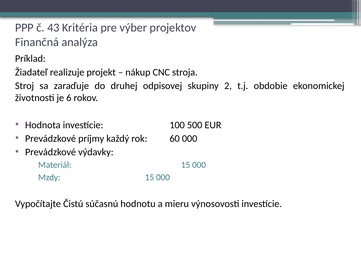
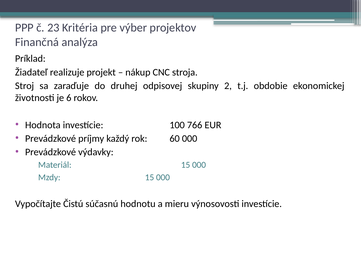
43: 43 -> 23 (53, 28)
500: 500 -> 766 (195, 125)
